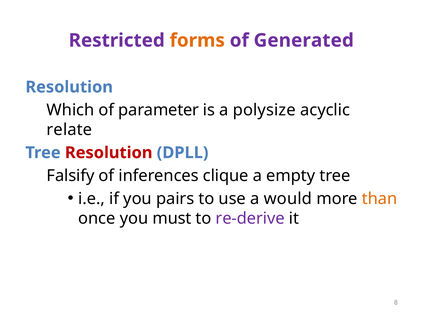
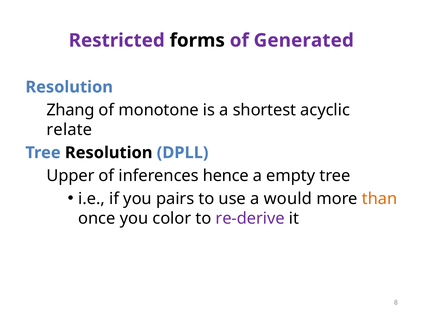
forms colour: orange -> black (197, 40)
Which: Which -> Zhang (71, 110)
parameter: parameter -> monotone (159, 110)
polysize: polysize -> shortest (264, 110)
Resolution colour: red -> black (109, 153)
Falsify: Falsify -> Upper (71, 176)
clique: clique -> hence (226, 176)
must: must -> color (172, 219)
